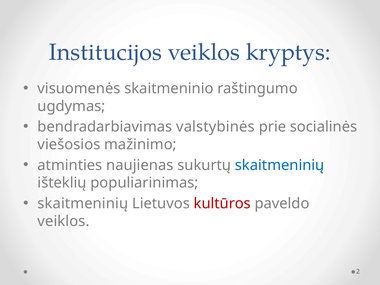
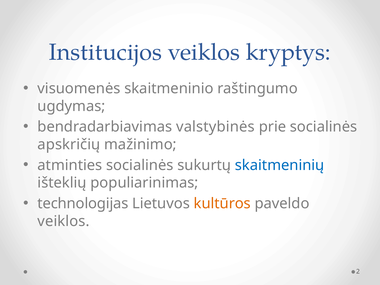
viešosios: viešosios -> apskričių (69, 145)
atminties naujienas: naujienas -> socialinės (140, 165)
skaitmeninių: skaitmeninių -> technologijas (83, 204)
kultūros colour: red -> orange (222, 204)
